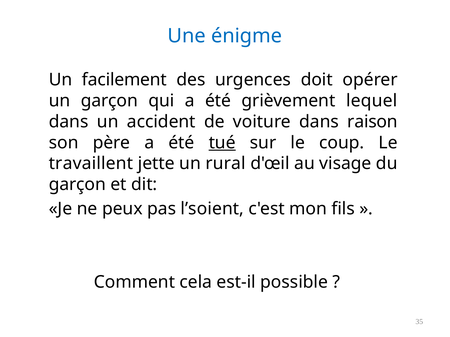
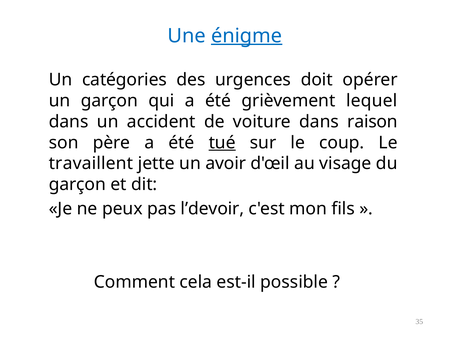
énigme underline: none -> present (247, 36)
facilement: facilement -> catégories (124, 80)
rural: rural -> avoir (226, 164)
l’soient: l’soient -> l’devoir (212, 209)
